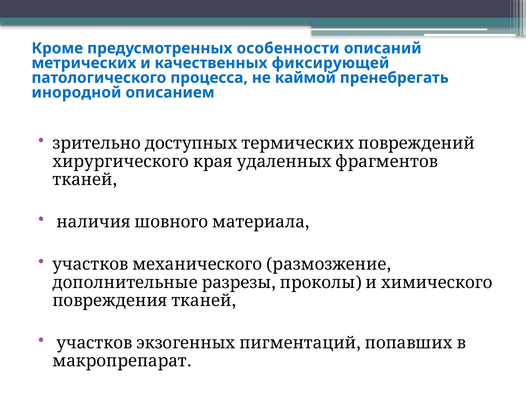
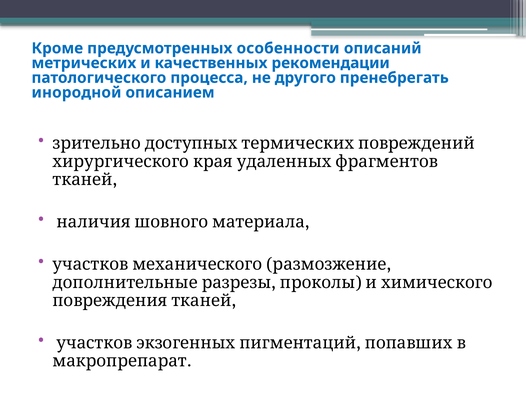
фиксирующей: фиксирующей -> рекомендации (331, 63)
каймой: каймой -> другого (305, 78)
